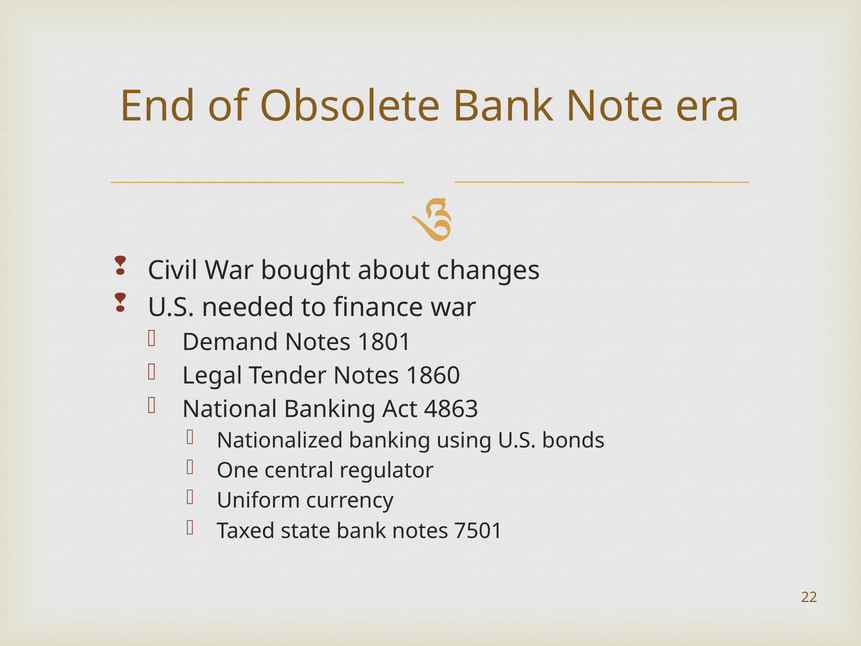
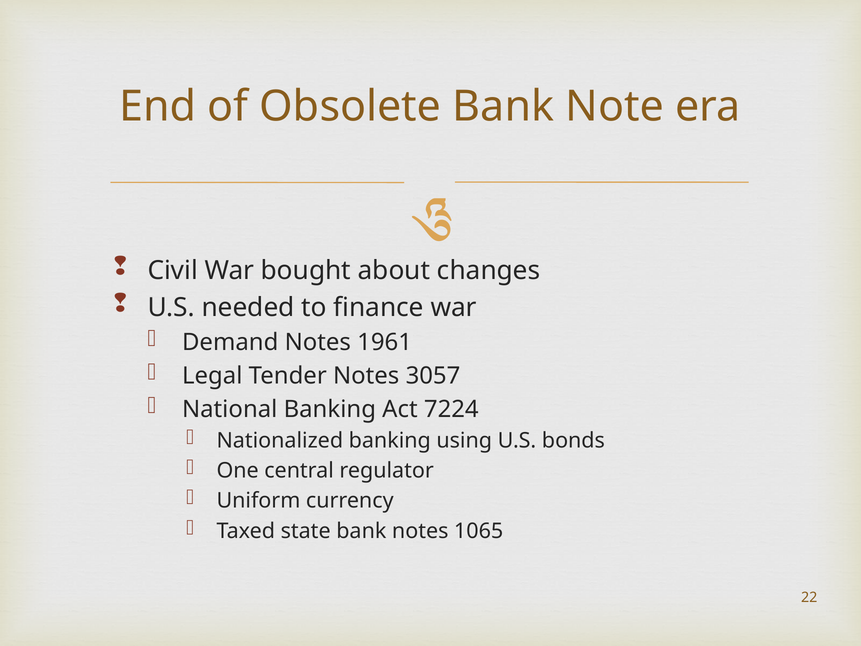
1801: 1801 -> 1961 (385, 342)
1860: 1860 -> 3057 (433, 375)
4863: 4863 -> 7224 (451, 409)
7501: 7501 -> 1065 (479, 531)
